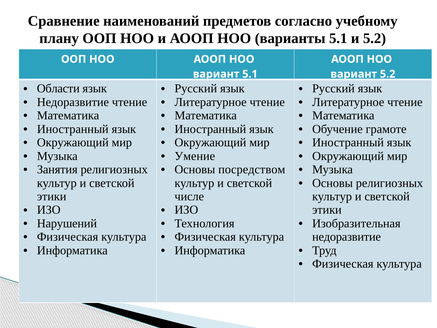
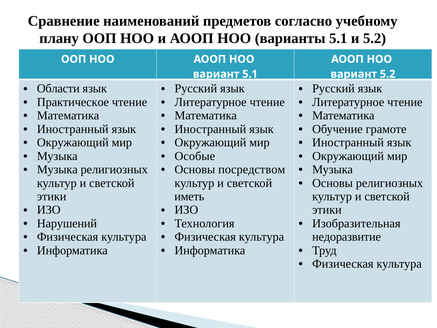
Недоразвитие: Недоразвитие -> Практическое (73, 102)
Умение: Умение -> Особые (195, 156)
Занятия: Занятия -> Музыка (57, 169)
числе: числе -> иметь (189, 196)
